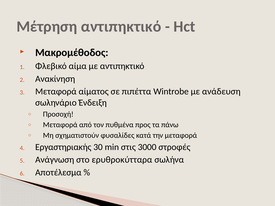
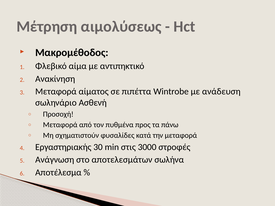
Μέτρηση αντιπηκτικό: αντιπηκτικό -> αιμολύσεως (121, 27)
Ένδειξη: Ένδειξη -> Ασθενή (93, 103)
ερυθροκύτταρα: ερυθροκύτταρα -> αποτελεσμάτων (122, 160)
